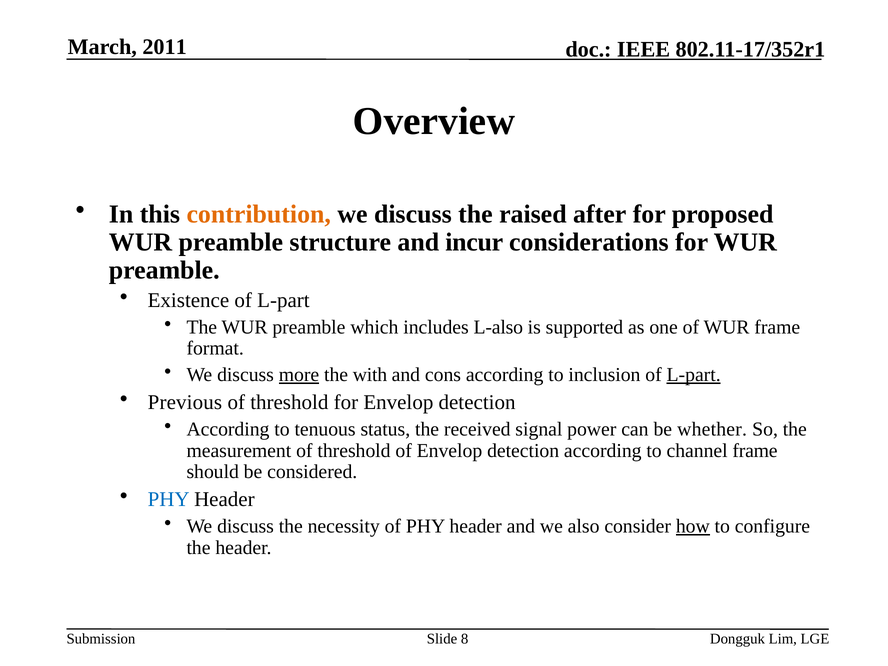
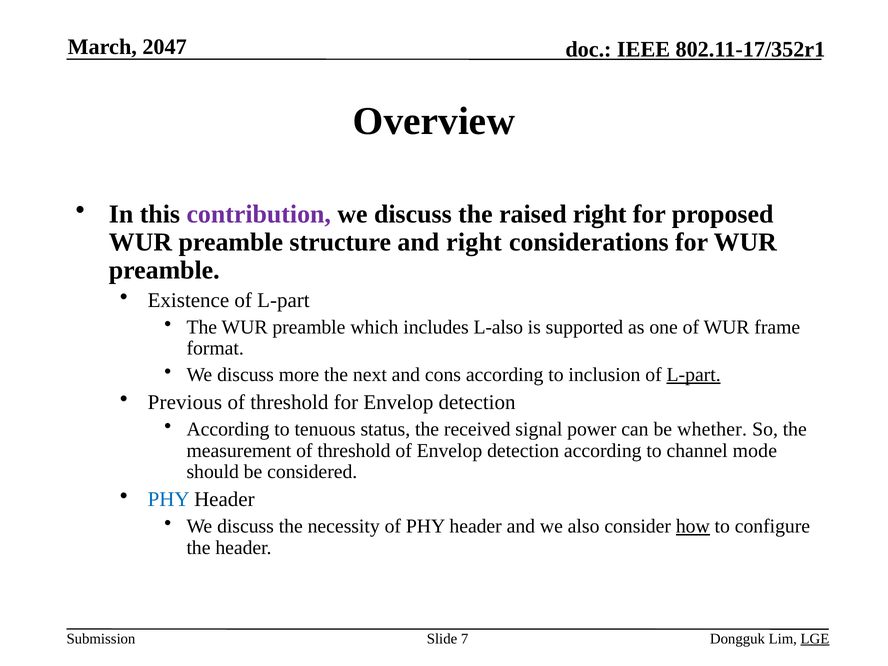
2011: 2011 -> 2047 (165, 47)
contribution colour: orange -> purple (259, 214)
raised after: after -> right (600, 214)
and incur: incur -> right (474, 242)
more underline: present -> none (299, 375)
with: with -> next (370, 375)
channel frame: frame -> mode (755, 450)
8: 8 -> 7 (465, 639)
LGE underline: none -> present (815, 639)
